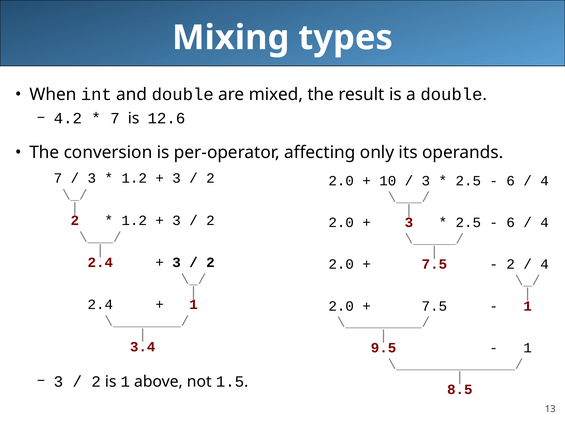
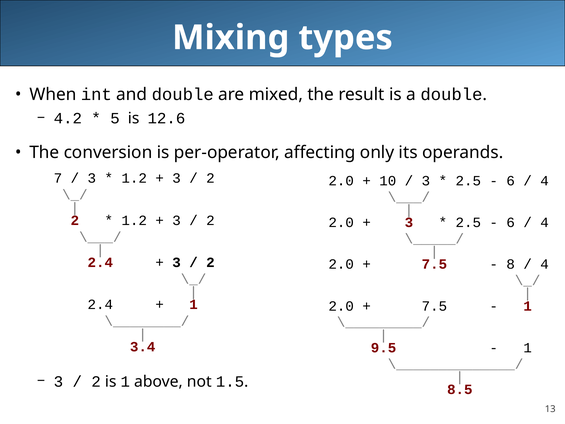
7: 7 -> 5 (115, 118)
2: 2 -> 8 (511, 264)
